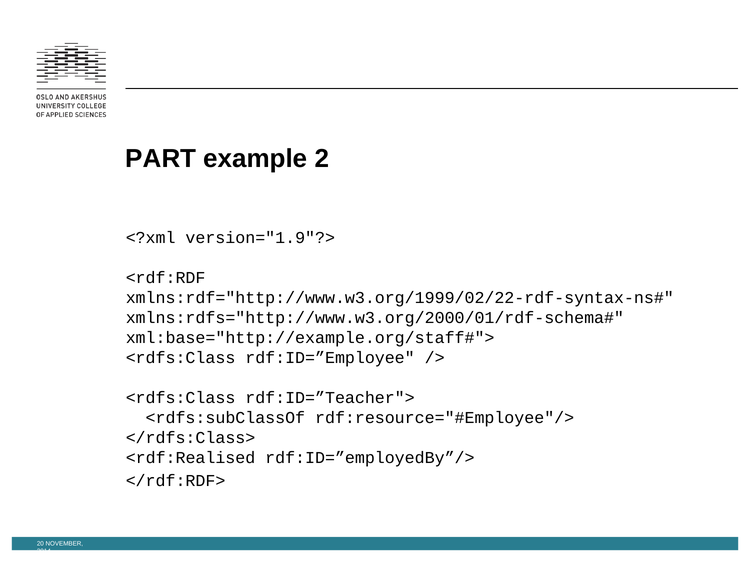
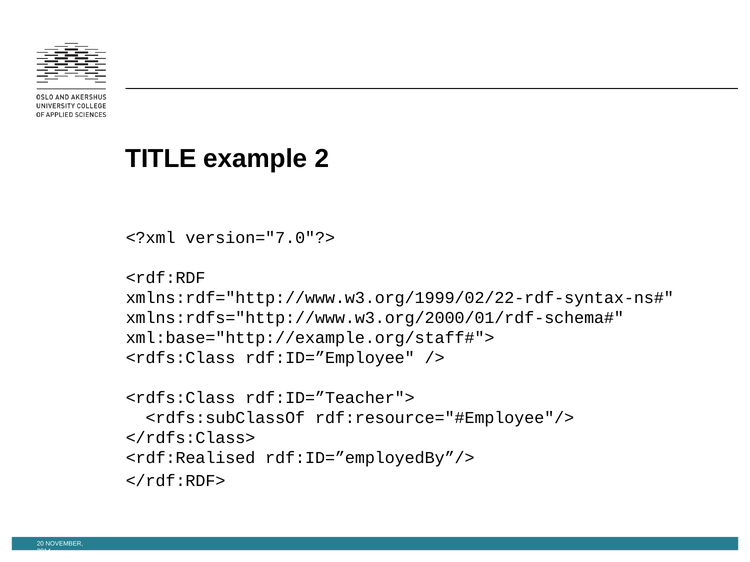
PART: PART -> TITLE (161, 159)
version="1.9"?>: version="1.9"?> -> version="7.0"?> (260, 238)
